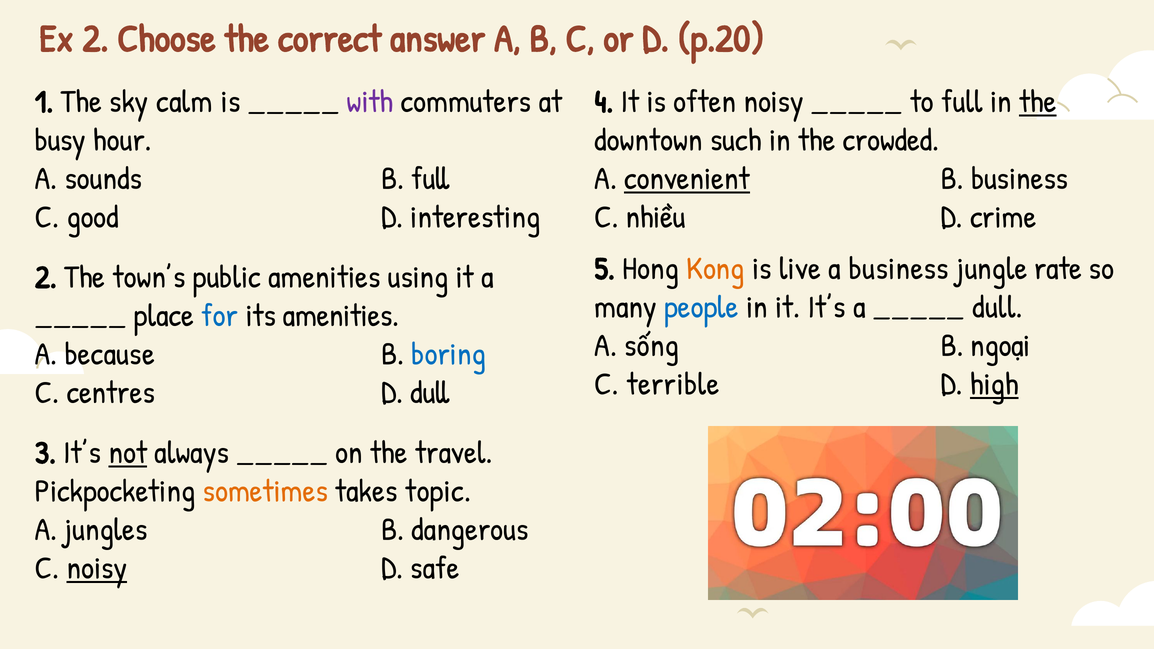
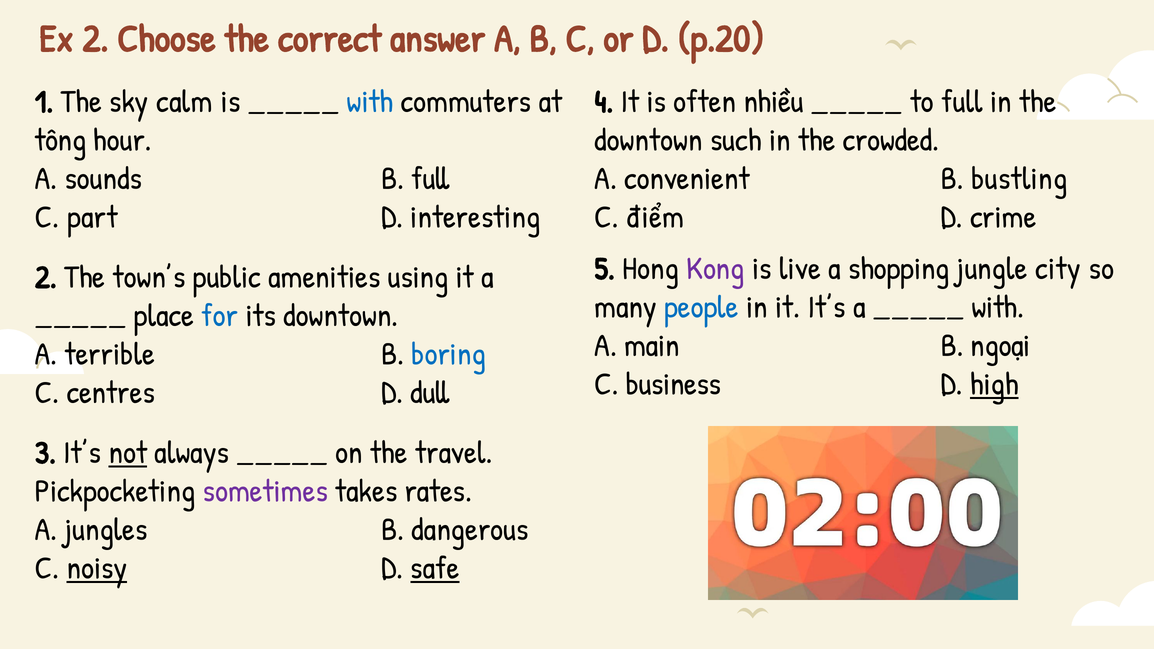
with colour: purple -> blue (370, 102)
often noisy: noisy -> nhiều (774, 102)
the underline: present -> none (1038, 102)
busy: busy -> tông (60, 140)
convenient underline: present -> none (687, 179)
B business: business -> bustling (1019, 179)
good: good -> part (92, 217)
nhiều: nhiều -> điểm (655, 217)
Kong colour: orange -> purple (715, 269)
a business: business -> shopping (899, 269)
rate: rate -> city (1058, 269)
dull: dull -> with (998, 307)
its amenities: amenities -> downtown (341, 316)
sống: sống -> main (652, 346)
because: because -> terrible (110, 354)
terrible: terrible -> business (673, 384)
sometimes colour: orange -> purple (265, 491)
topic: topic -> rates (438, 491)
safe underline: none -> present (435, 568)
